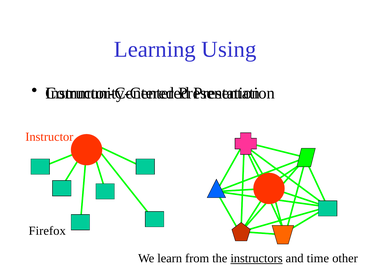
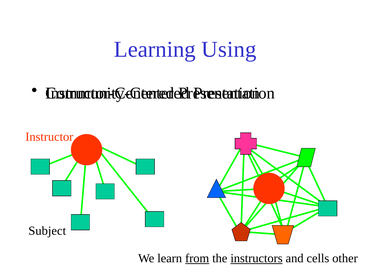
Firefox: Firefox -> Subject (47, 231)
from underline: none -> present (197, 258)
time: time -> cells (318, 258)
